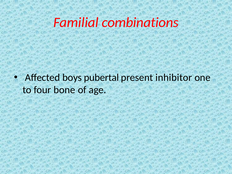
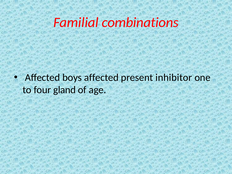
boys pubertal: pubertal -> affected (101, 78)
bone: bone -> gland (65, 90)
